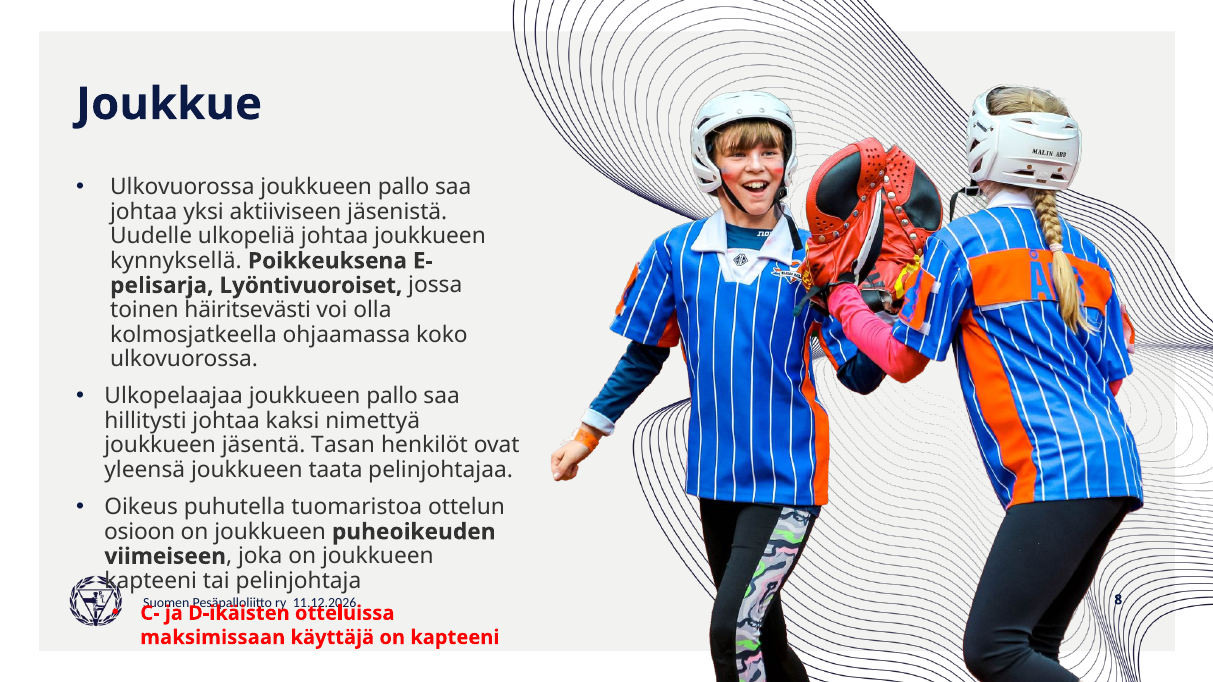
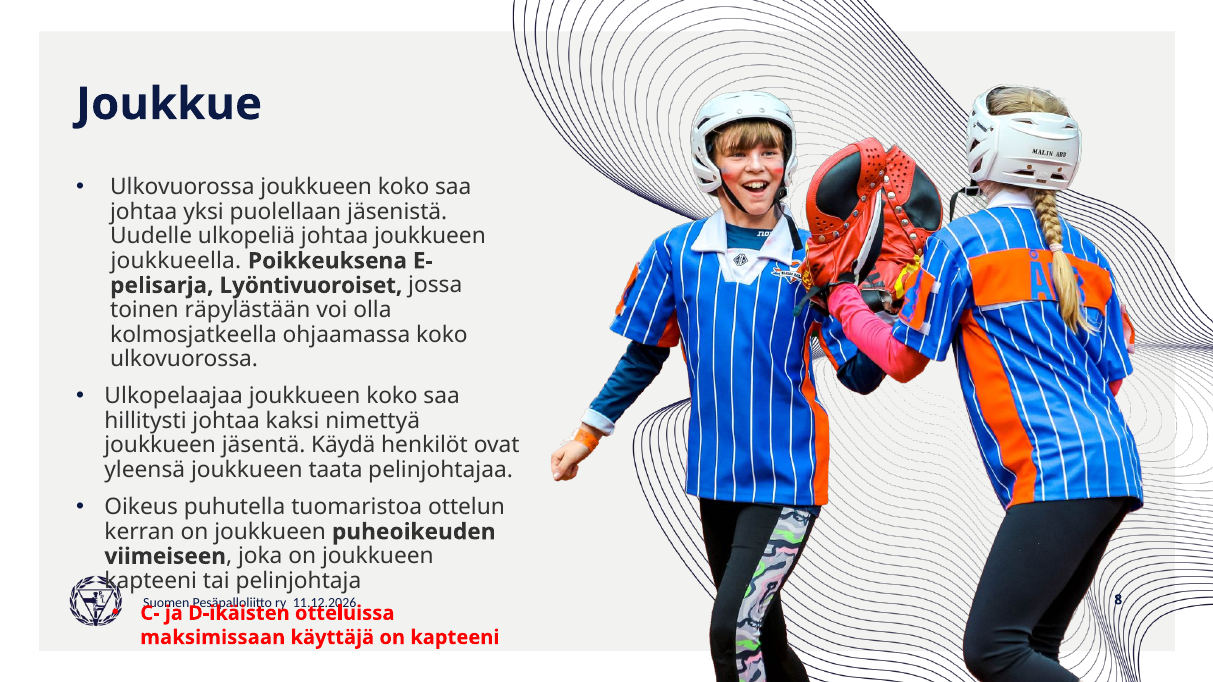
Ulkovuorossa joukkueen pallo: pallo -> koko (404, 187)
aktiiviseen: aktiiviseen -> puolellaan (285, 212)
kynnyksellä: kynnyksellä -> joukkueella (176, 261)
häiritsevästi: häiritsevästi -> räpylästään (248, 310)
pallo: pallo -> koko (392, 397)
Tasan: Tasan -> Käydä (343, 446)
osioon: osioon -> kerran (140, 532)
